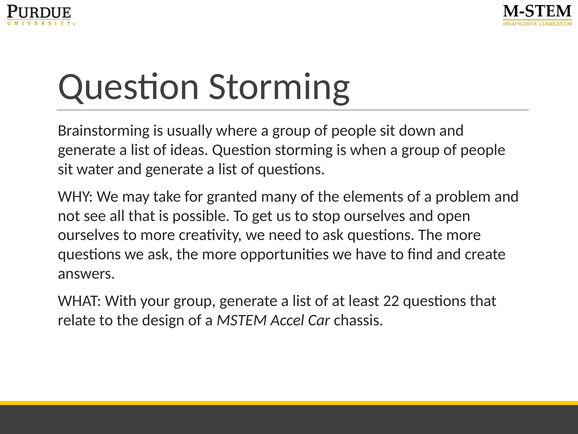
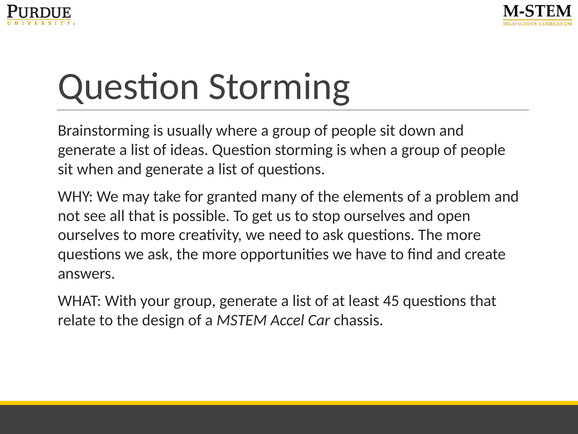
sit water: water -> when (95, 169)
22: 22 -> 45 (391, 301)
